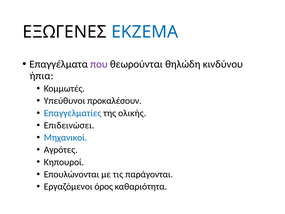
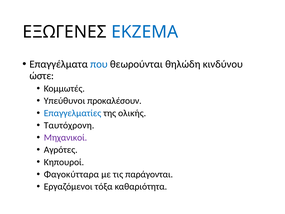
που colour: purple -> blue (99, 64)
ήπια: ήπια -> ώστε (42, 76)
Επιδεινώσει: Επιδεινώσει -> Ταυτόχρονη (69, 125)
Mηχανικοί colour: blue -> purple (65, 137)
Επουλώνονται: Επουλώνονται -> Φαγοκύτταρα (71, 174)
όρος: όρος -> τόξα (104, 186)
